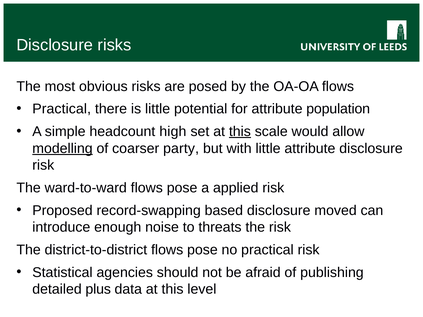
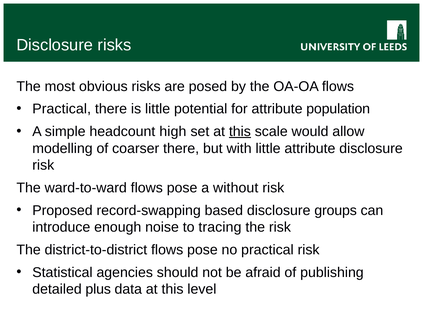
modelling underline: present -> none (62, 149)
coarser party: party -> there (181, 149)
applied: applied -> without (236, 188)
moved: moved -> groups (336, 211)
threats: threats -> tracing (220, 228)
